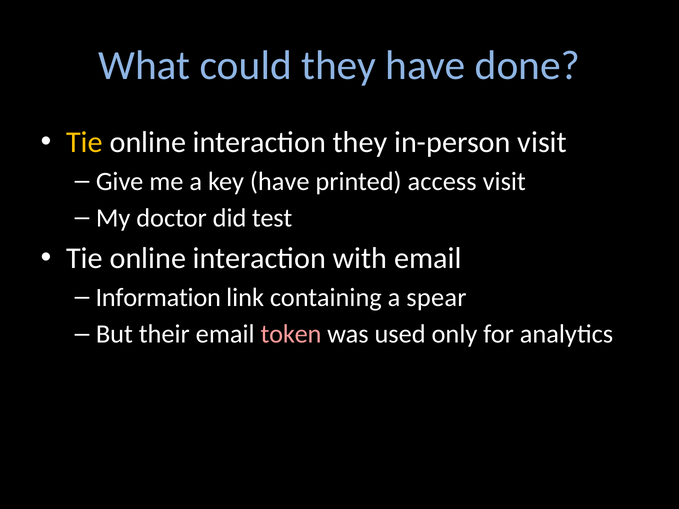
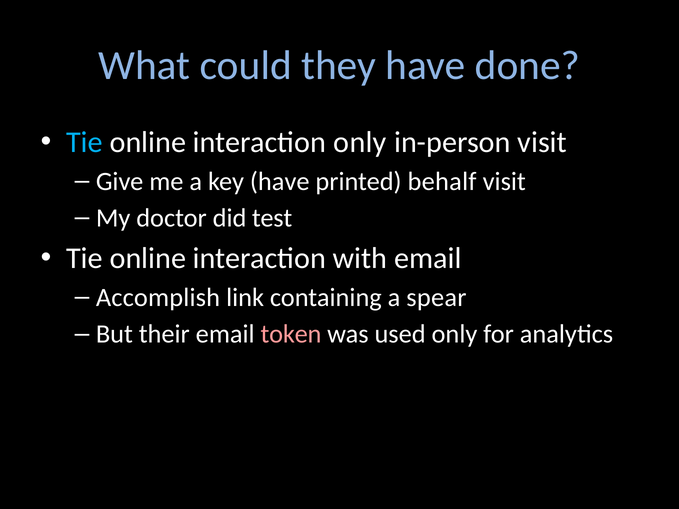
Tie colour: yellow -> light blue (85, 142)
interaction they: they -> only (360, 142)
access: access -> behalf (442, 181)
Information: Information -> Accomplish (158, 298)
